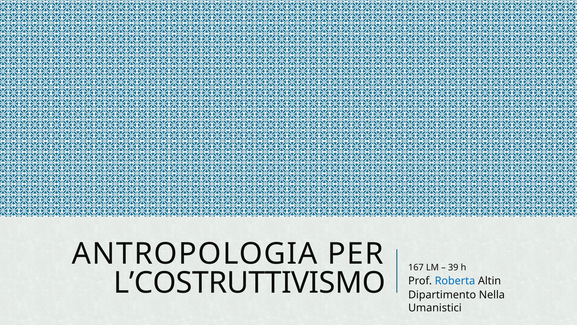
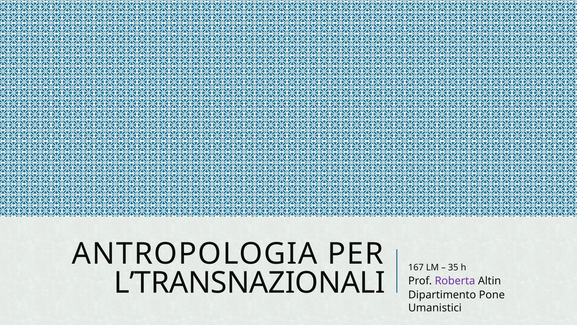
39: 39 -> 35 (453, 267)
L’COSTRUTTIVISMO: L’COSTRUTTIVISMO -> L’TRANSNAZIONALI (250, 283)
Roberta colour: blue -> purple (455, 280)
Nella: Nella -> Pone (492, 295)
